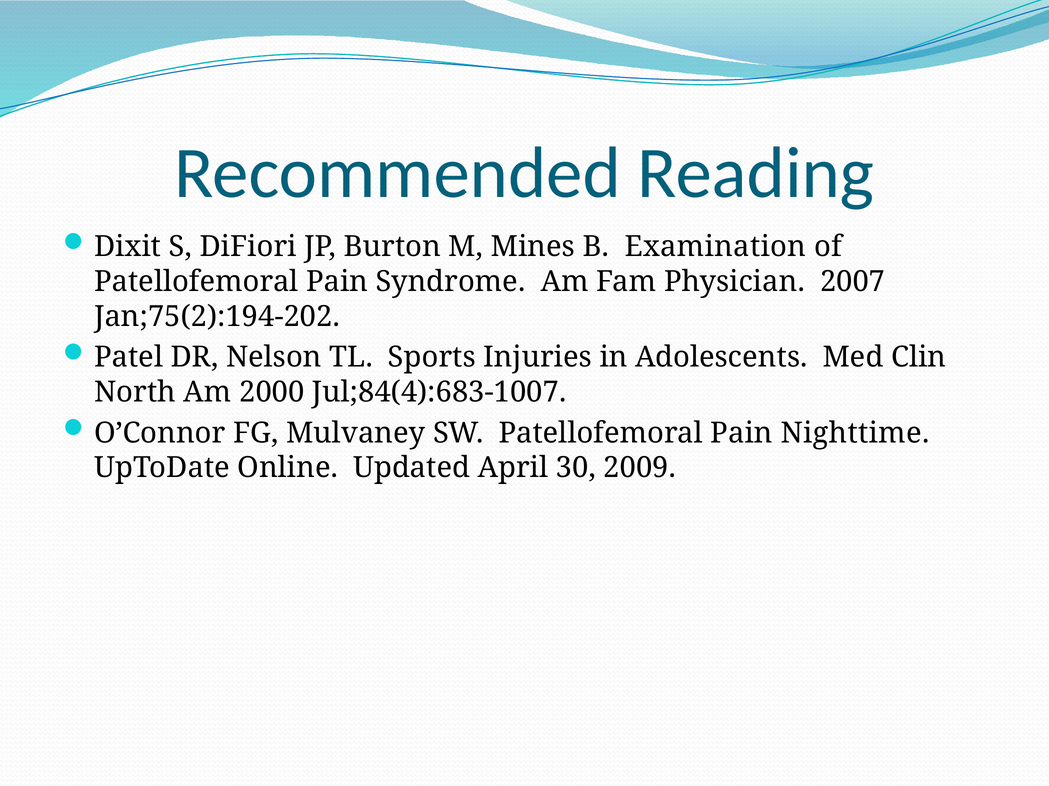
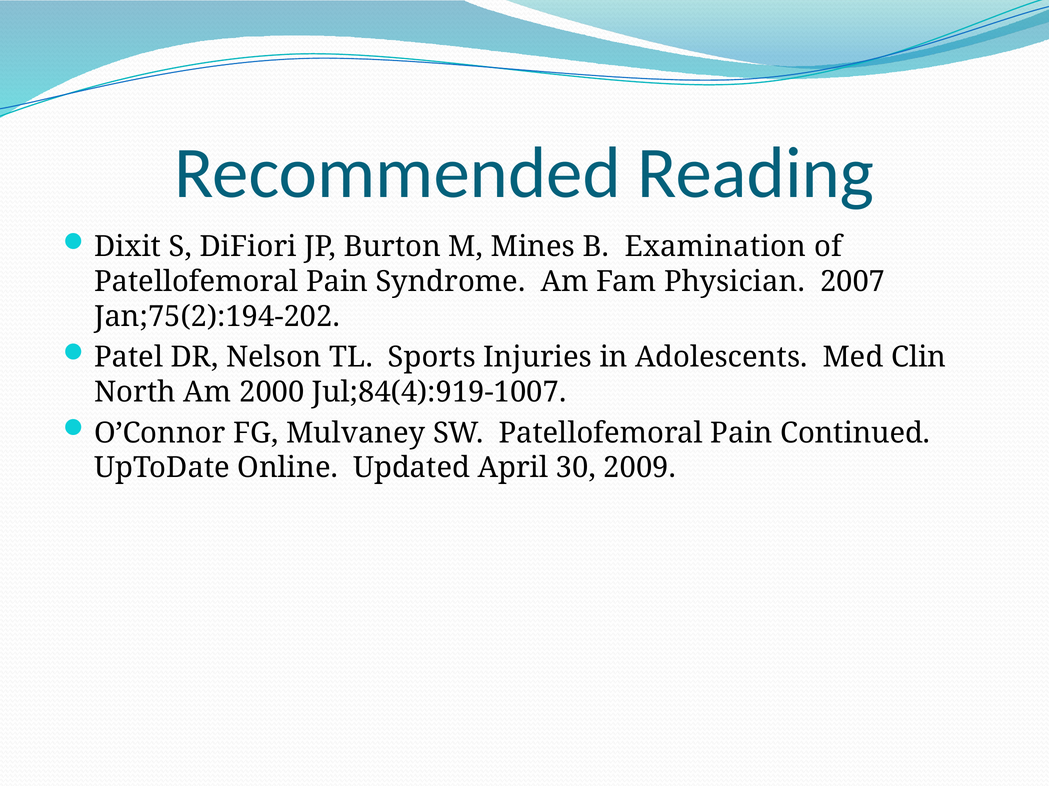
Jul;84(4):683-1007: Jul;84(4):683-1007 -> Jul;84(4):919-1007 (439, 393)
Nighttime: Nighttime -> Continued (855, 433)
